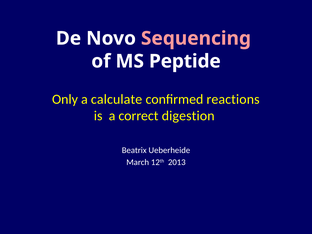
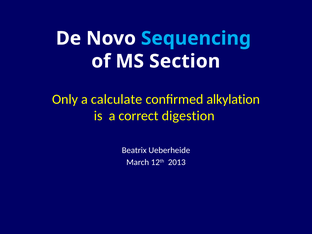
Sequencing colour: pink -> light blue (196, 38)
Peptide: Peptide -> Section (185, 61)
reactions: reactions -> alkylation (233, 99)
